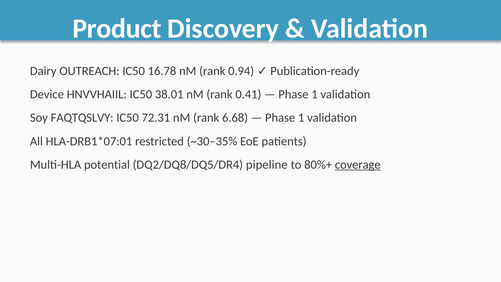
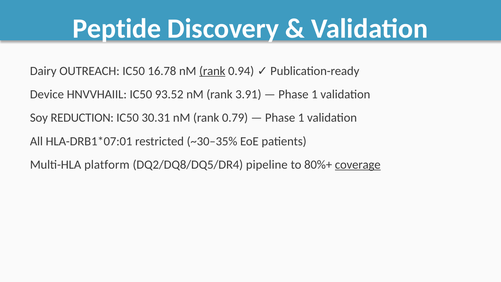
Product: Product -> Peptide (117, 29)
rank underline: none -> present (212, 71)
38.01: 38.01 -> 93.52 (169, 94)
0.41: 0.41 -> 3.91 (248, 94)
FAQTQSLVY: FAQTQSLVY -> REDUCTION (82, 118)
72.31: 72.31 -> 30.31 (156, 118)
6.68: 6.68 -> 0.79 (235, 118)
potential: potential -> platform (107, 165)
